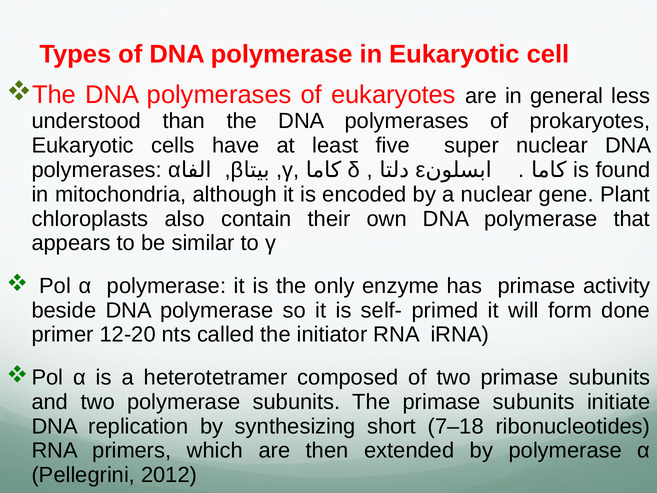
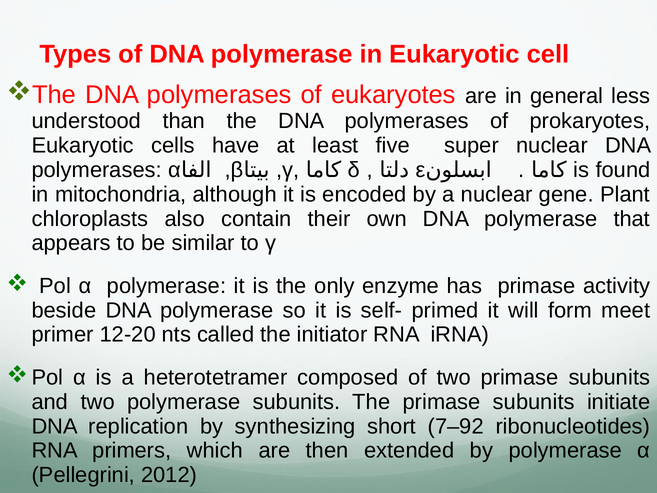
done: done -> meet (626, 310)
7–18: 7–18 -> 7–92 (456, 426)
